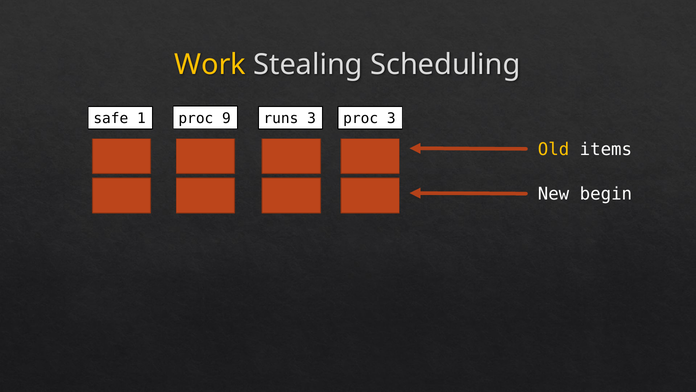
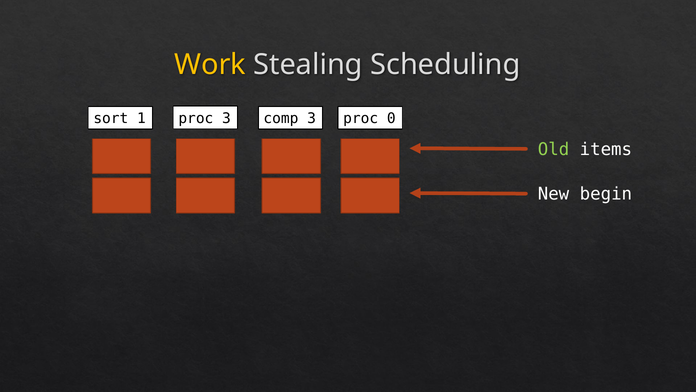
proc 9: 9 -> 3 (226, 118)
proc 3: 3 -> 0 (391, 119)
safe: safe -> sort (111, 119)
runs: runs -> comp (281, 119)
Old colour: yellow -> light green (554, 149)
